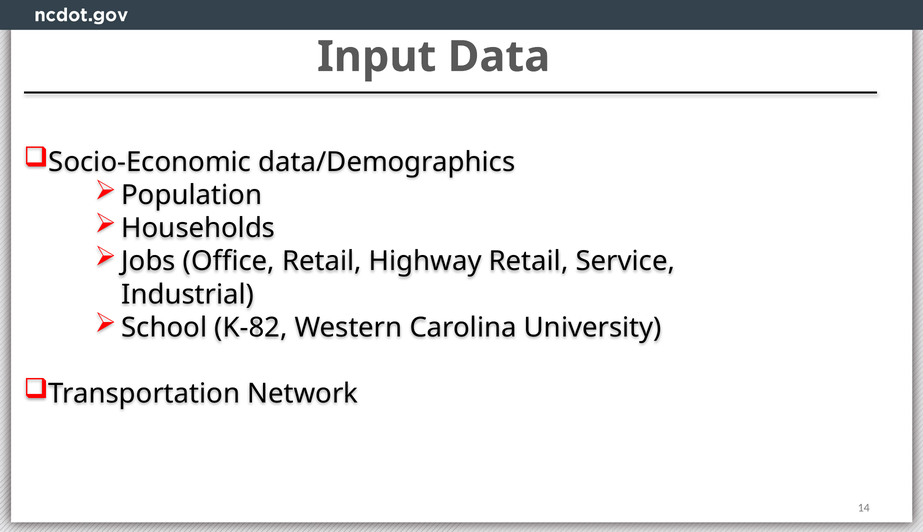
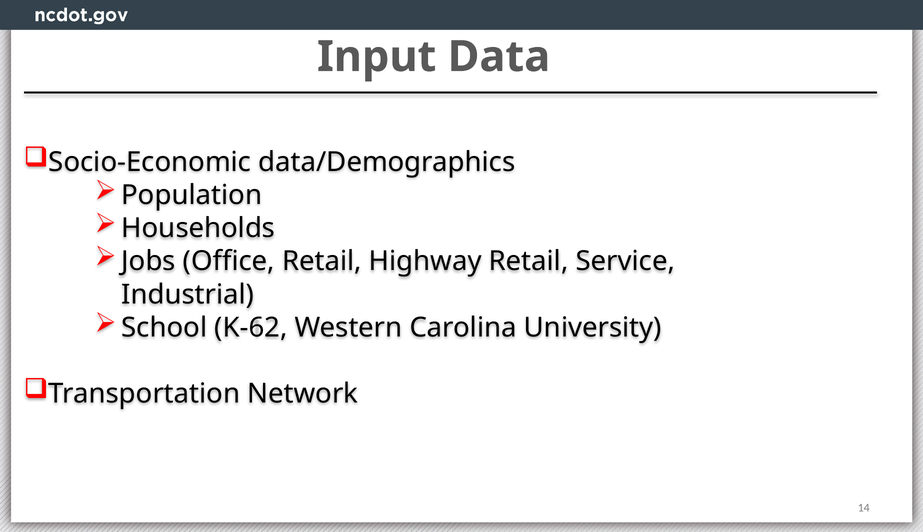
K-82: K-82 -> K-62 (251, 328)
